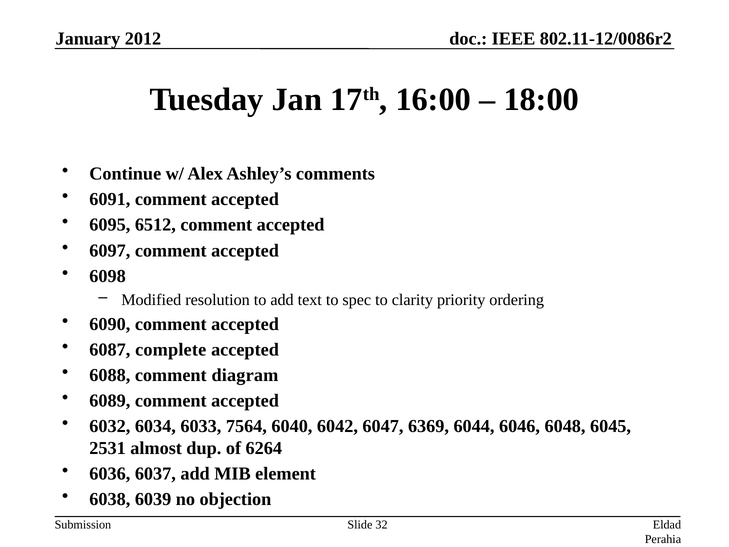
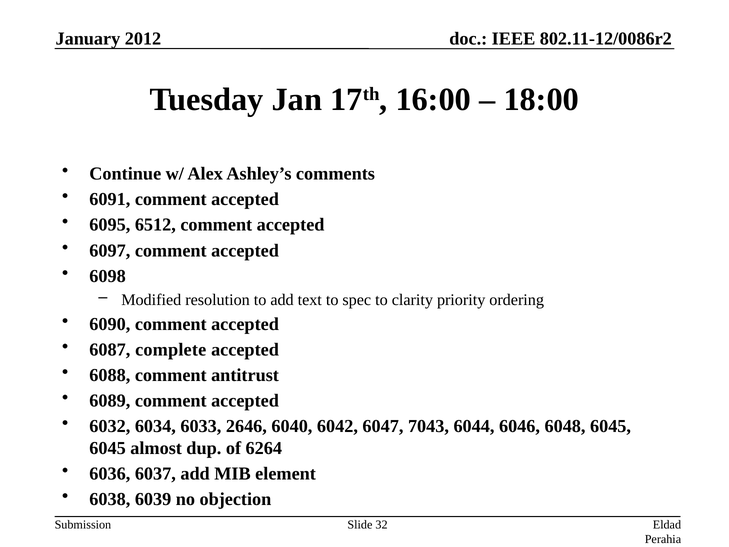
diagram: diagram -> antitrust (245, 375)
7564: 7564 -> 2646 (246, 426)
6369: 6369 -> 7043 (428, 426)
2531: 2531 -> 6045 (108, 448)
